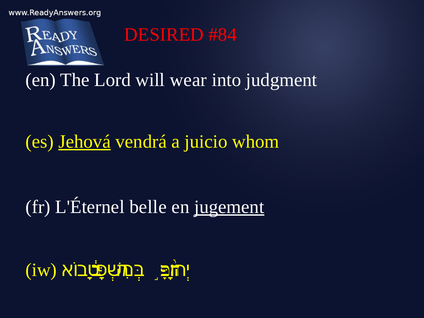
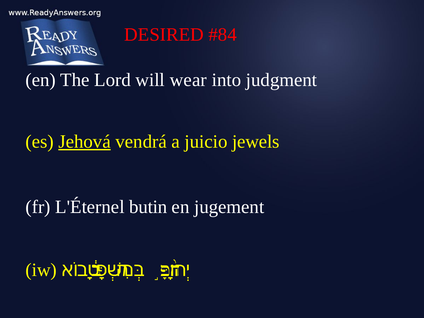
whom: whom -> jewels (256, 142)
belle: belle -> butin (148, 207)
jugement underline: present -> none (229, 207)
